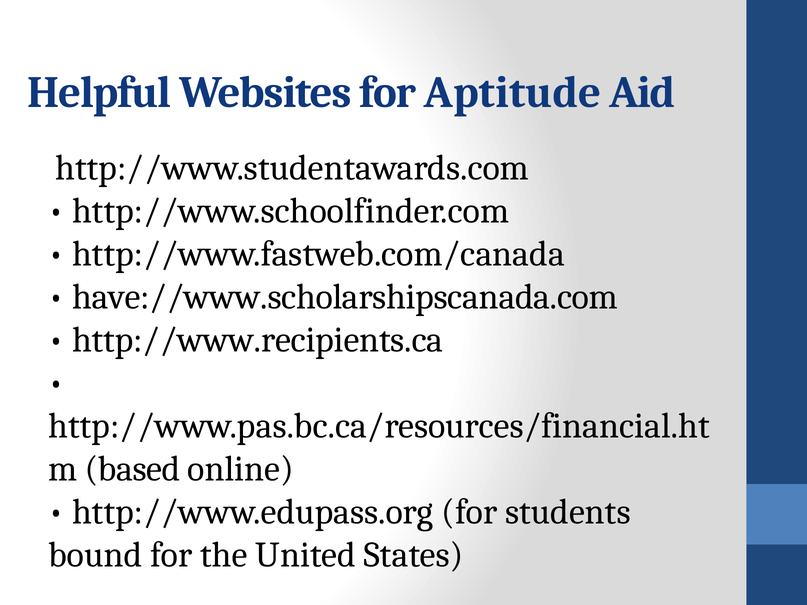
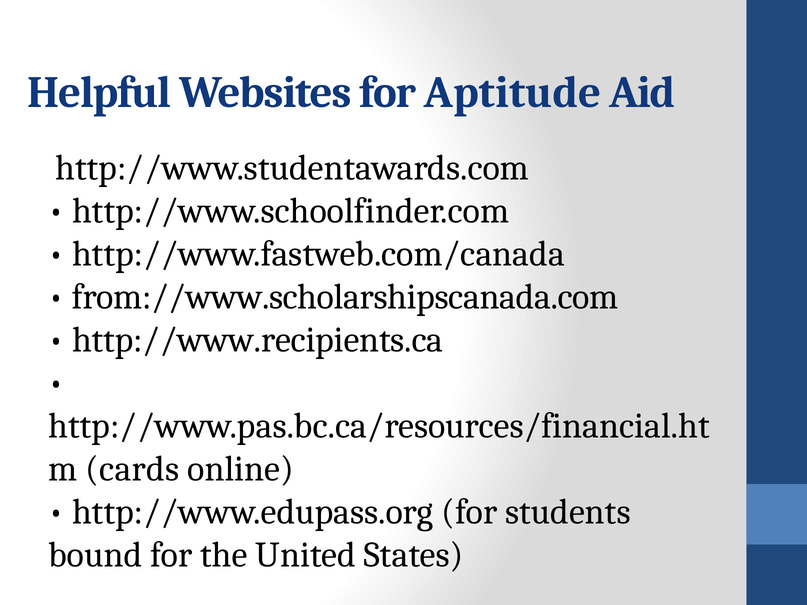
have://www.scholarshipscanada.com: have://www.scholarshipscanada.com -> from://www.scholarshipscanada.com (345, 297)
based: based -> cards (132, 469)
